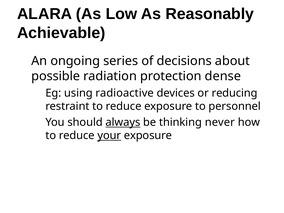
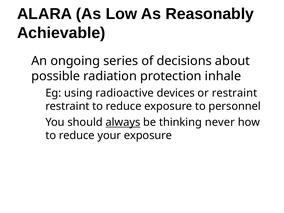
dense: dense -> inhale (223, 76)
or reducing: reducing -> restraint (235, 93)
your underline: present -> none (109, 136)
